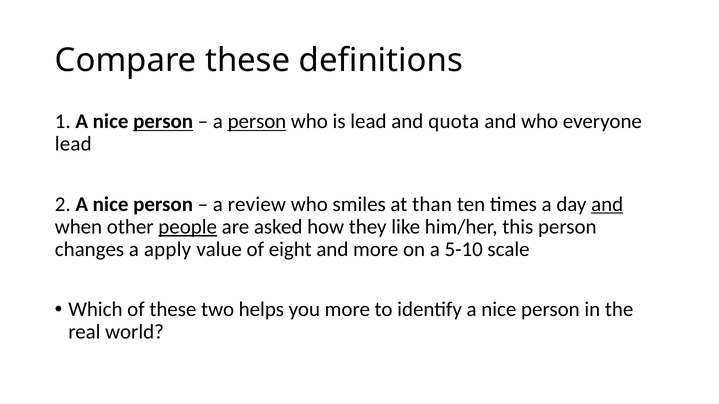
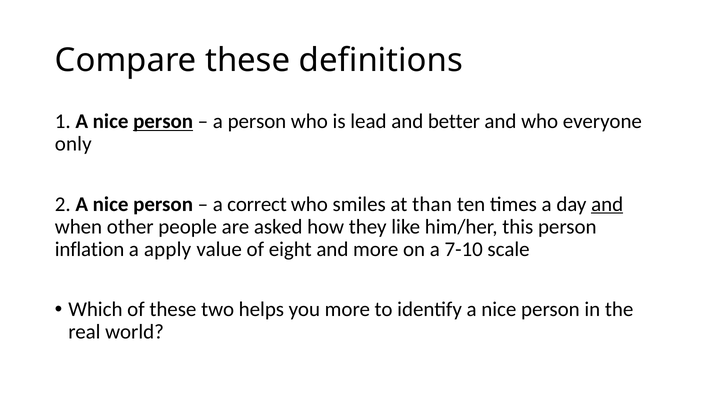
person underline: present -> none (257, 122)
quota: quota -> better (454, 122)
lead: lead -> only (73, 144)
review: review -> correct (257, 204)
people underline: present -> none (188, 227)
changes: changes -> inflation (90, 250)
5-10: 5-10 -> 7-10 (464, 250)
